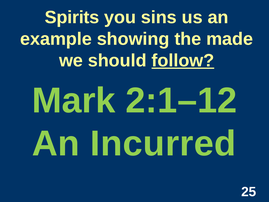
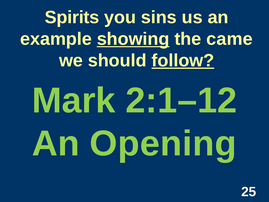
showing underline: none -> present (133, 39)
made: made -> came (230, 39)
Incurred: Incurred -> Opening (163, 143)
